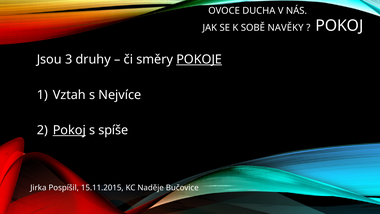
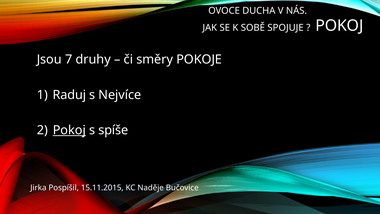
NAVĚKY: NAVĚKY -> SPOJUJE (286, 28)
3: 3 -> 7 (69, 59)
POKOJE underline: present -> none (199, 59)
Vztah: Vztah -> Raduj (69, 95)
